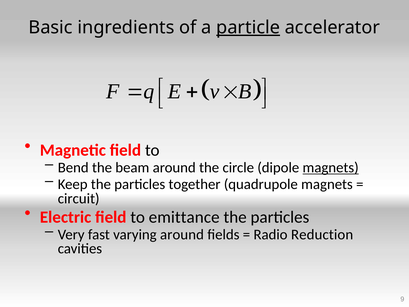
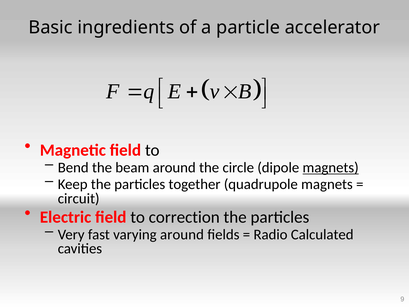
particle underline: present -> none (248, 27)
emittance: emittance -> correction (184, 217)
Reduction: Reduction -> Calculated (322, 234)
